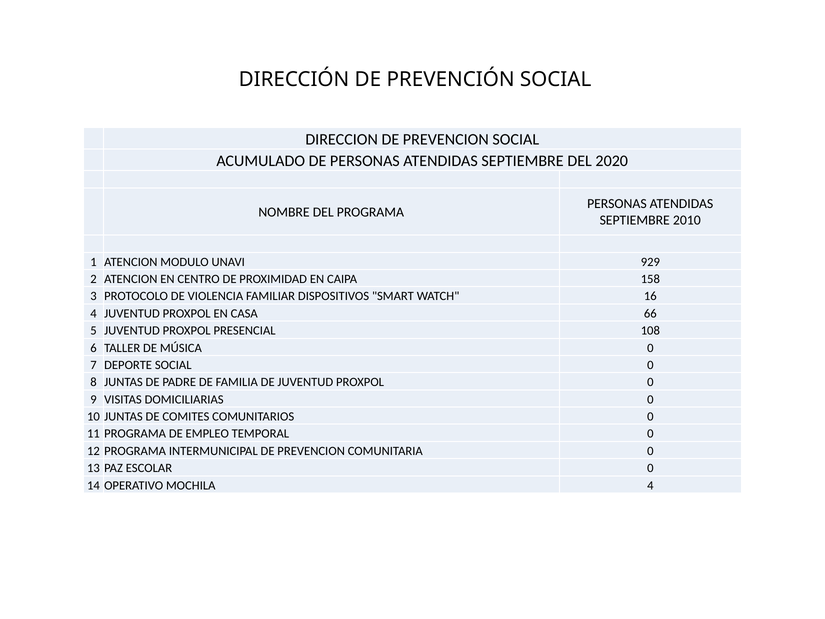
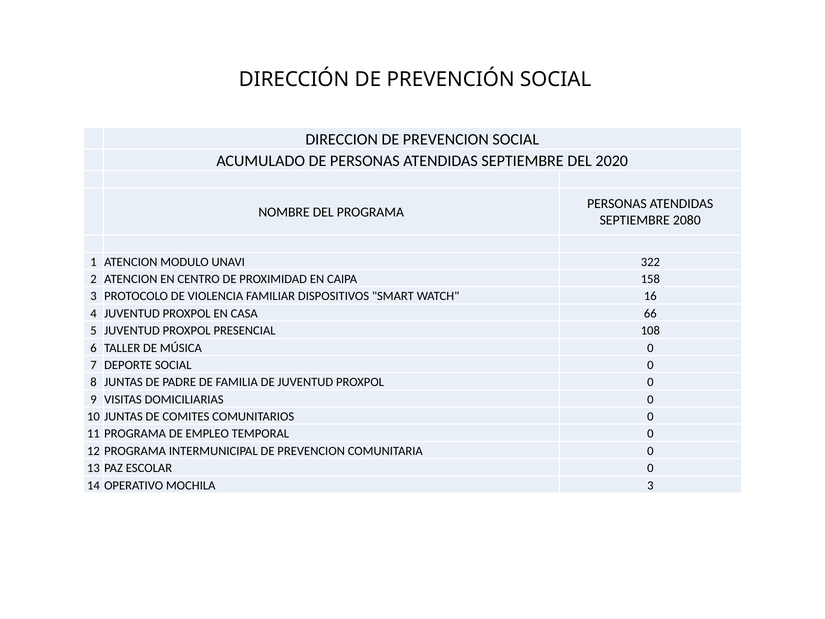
2010: 2010 -> 2080 (687, 220)
929: 929 -> 322 (650, 262)
MOCHILA 4: 4 -> 3 (650, 485)
